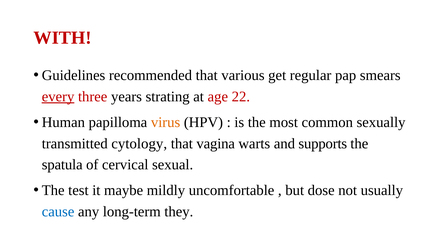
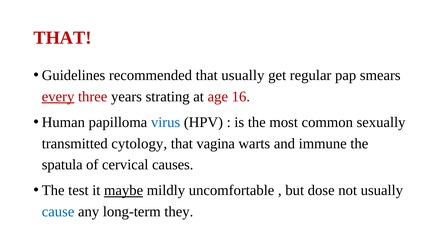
WITH: WITH -> THAT (63, 38)
that various: various -> usually (243, 75)
22: 22 -> 16 (241, 96)
virus colour: orange -> blue (166, 122)
supports: supports -> immune (323, 143)
sexual: sexual -> causes (173, 164)
maybe underline: none -> present (124, 190)
